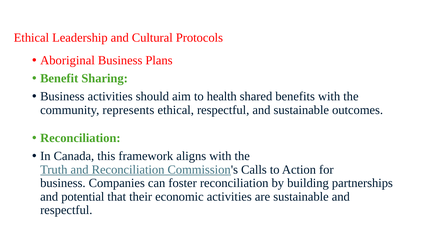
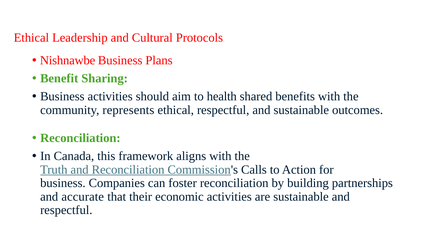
Aboriginal: Aboriginal -> Nishnawbe (68, 61)
potential: potential -> accurate (83, 197)
